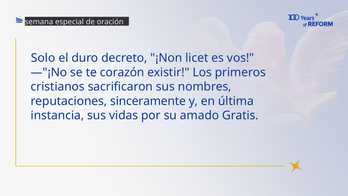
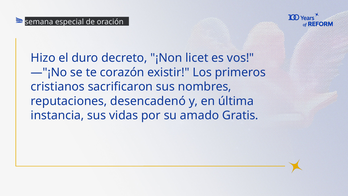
Solo: Solo -> Hizo (43, 58)
sinceramente: sinceramente -> desencadenó (148, 101)
